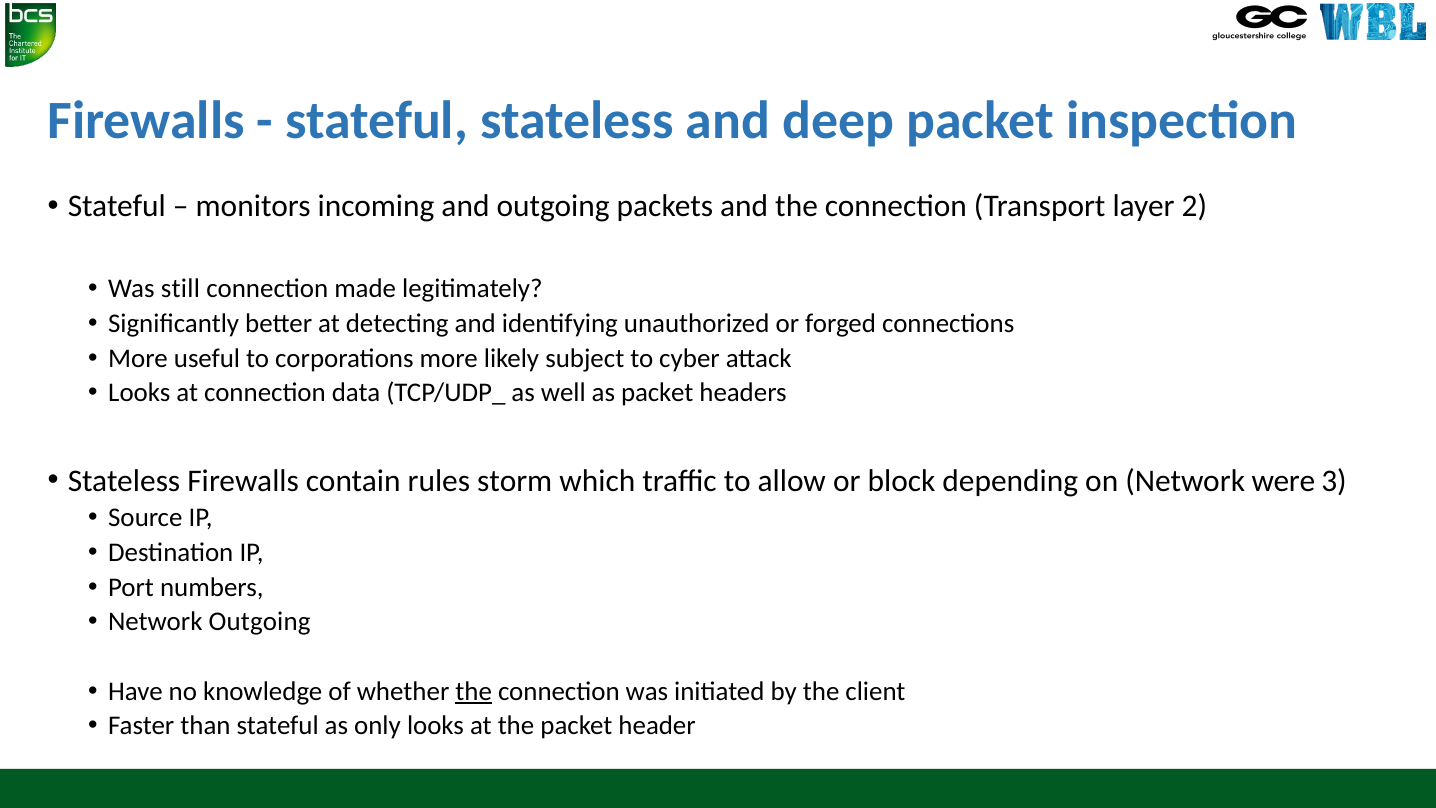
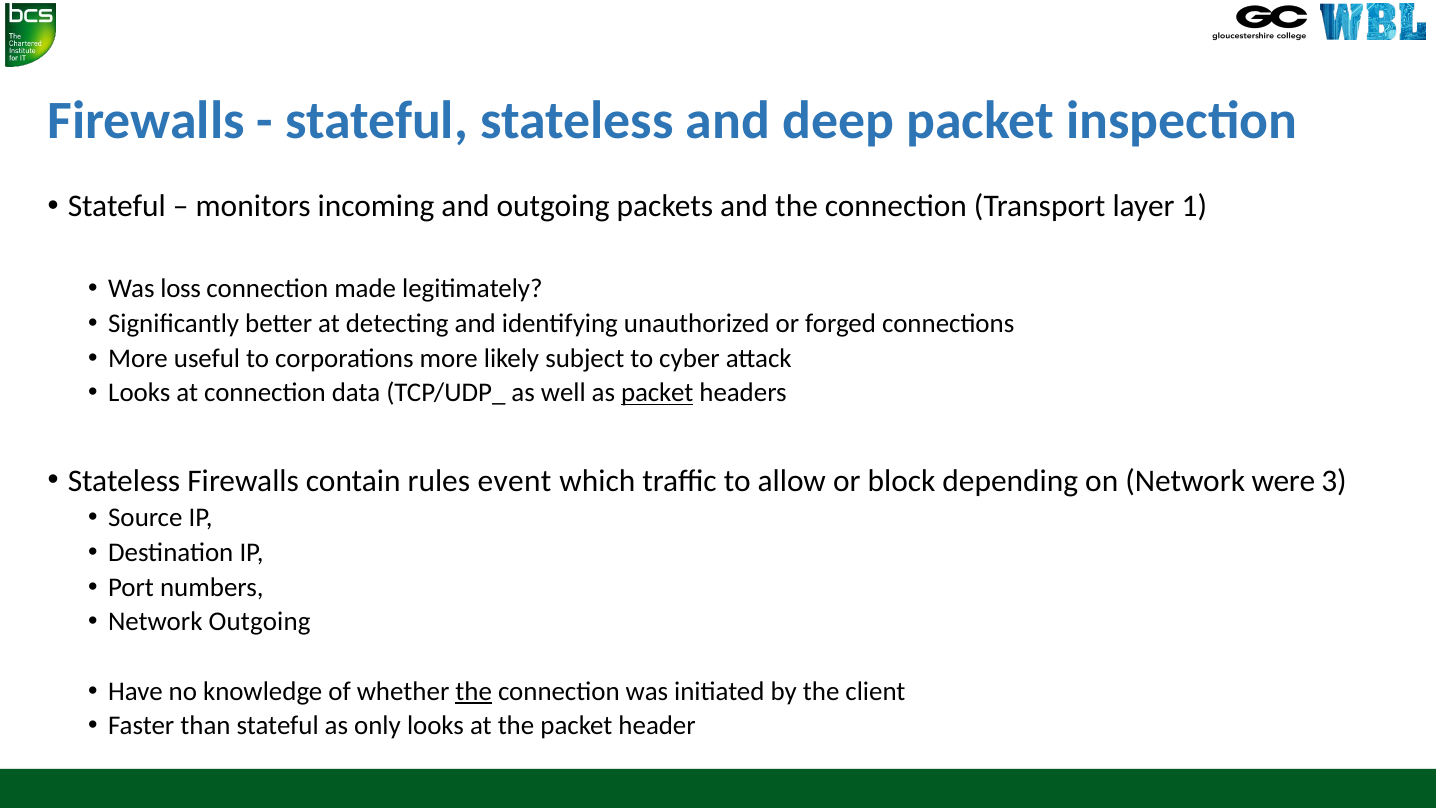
2: 2 -> 1 (1194, 206)
still: still -> loss (181, 289)
packet underline: none -> present (657, 393)
storm: storm -> event (515, 481)
